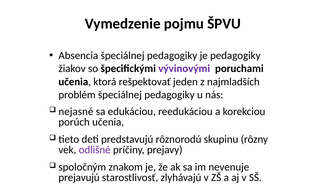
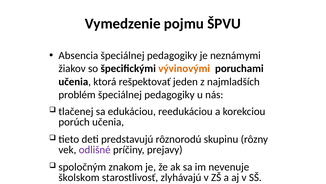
je pedagogiky: pedagogiky -> neznámymi (235, 55)
vývinovými colour: purple -> orange (184, 68)
nejasné: nejasné -> tlačenej (76, 111)
prejavujú: prejavujú -> školskom (79, 177)
